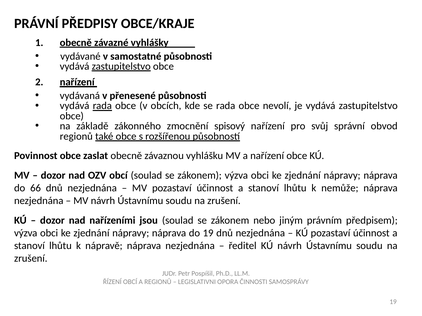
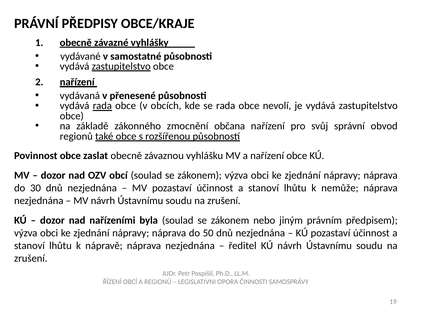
spisový: spisový -> občana (230, 126)
66: 66 -> 30 (36, 188)
jsou: jsou -> byla (149, 221)
do 19: 19 -> 50 (208, 233)
